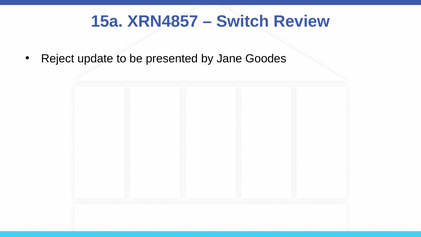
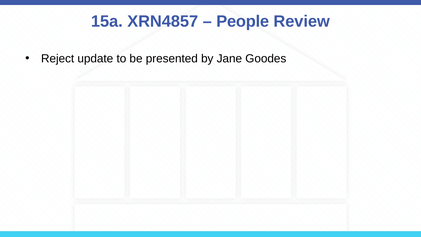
Switch: Switch -> People (243, 21)
